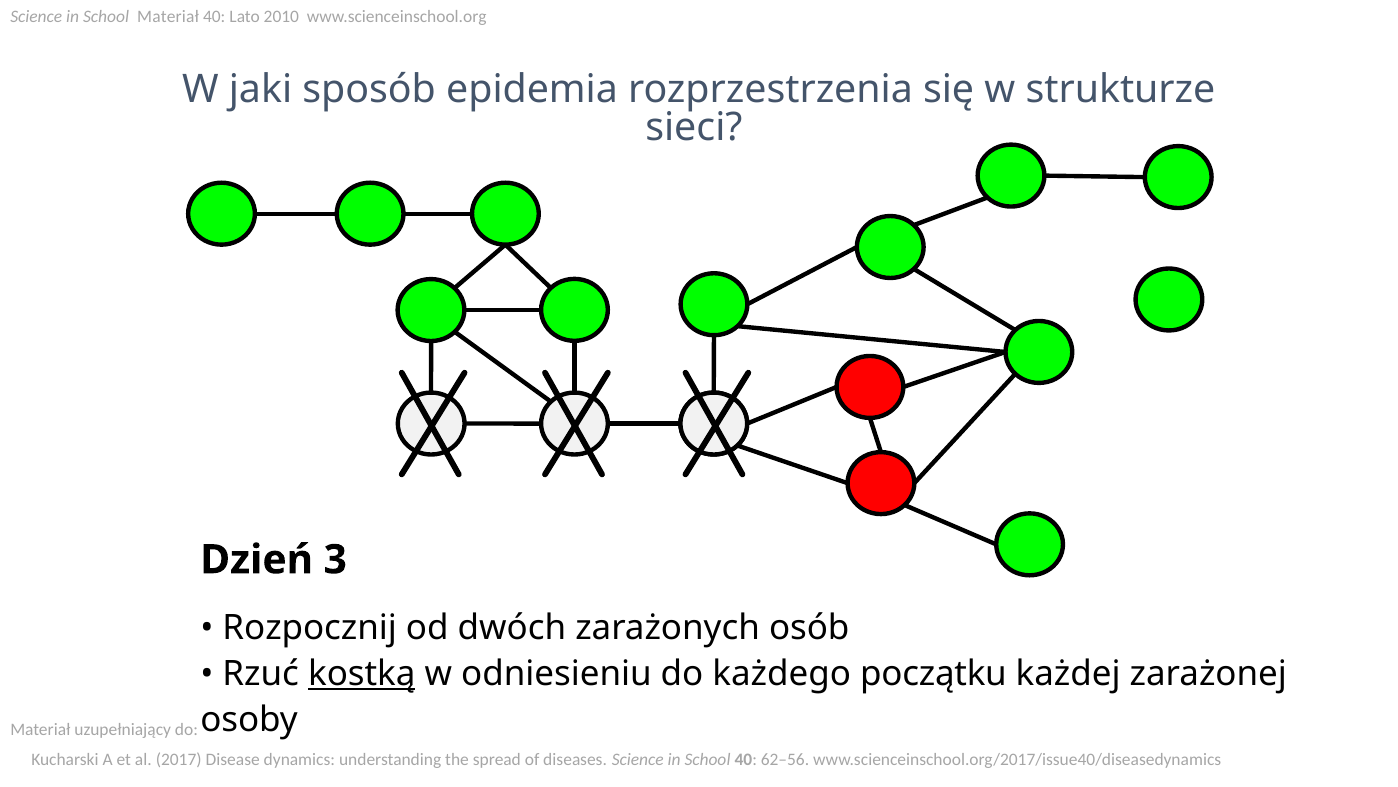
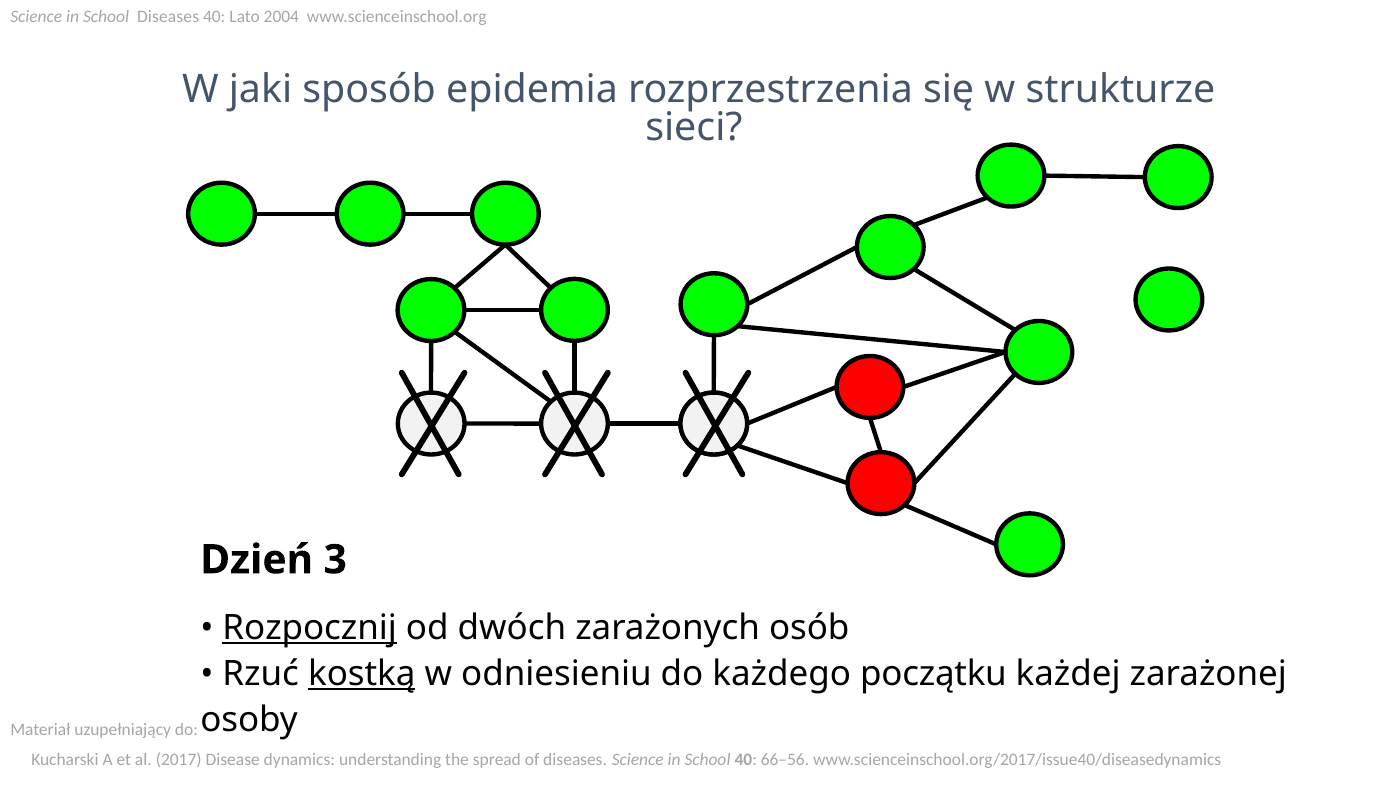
School Materiał: Materiał -> Diseases (168, 17)
2010: 2010 -> 2004 (281, 17)
Rozpocznij underline: none -> present (310, 627)
62–56: 62–56 -> 66–56 (785, 759)
